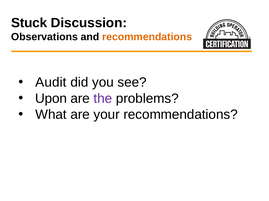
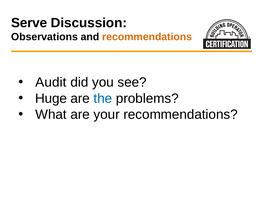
Stuck: Stuck -> Serve (29, 23)
Upon: Upon -> Huge (51, 99)
the colour: purple -> blue (103, 99)
